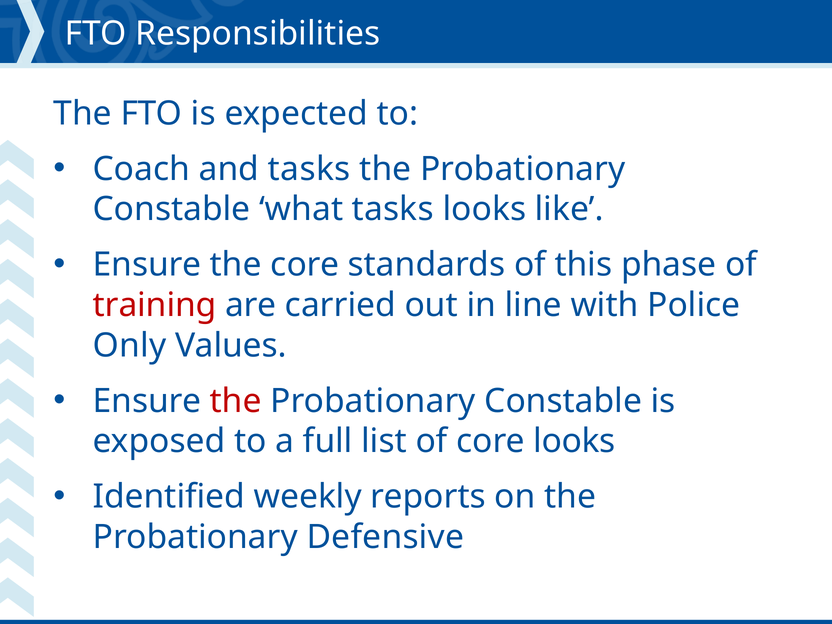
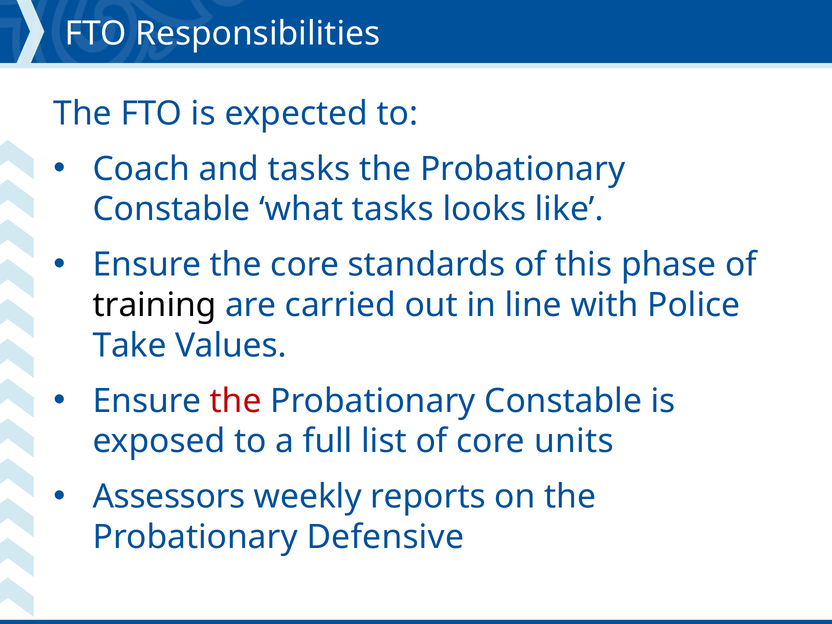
training colour: red -> black (155, 305)
Only: Only -> Take (130, 345)
core looks: looks -> units (574, 441)
Identified: Identified -> Assessors (169, 497)
